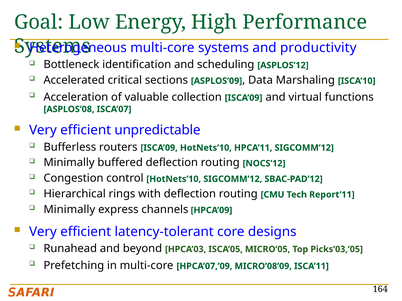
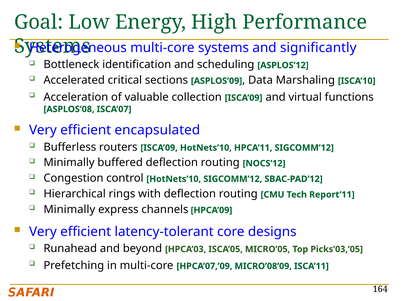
productivity: productivity -> significantly (318, 48)
unpredictable: unpredictable -> encapsulated (157, 130)
